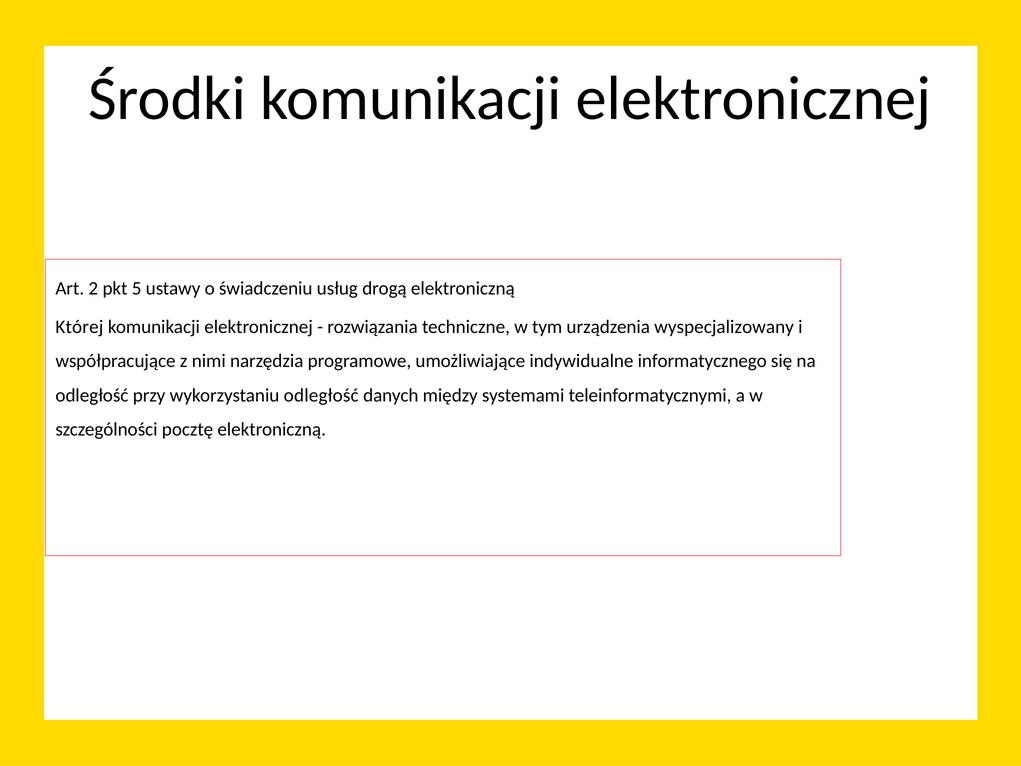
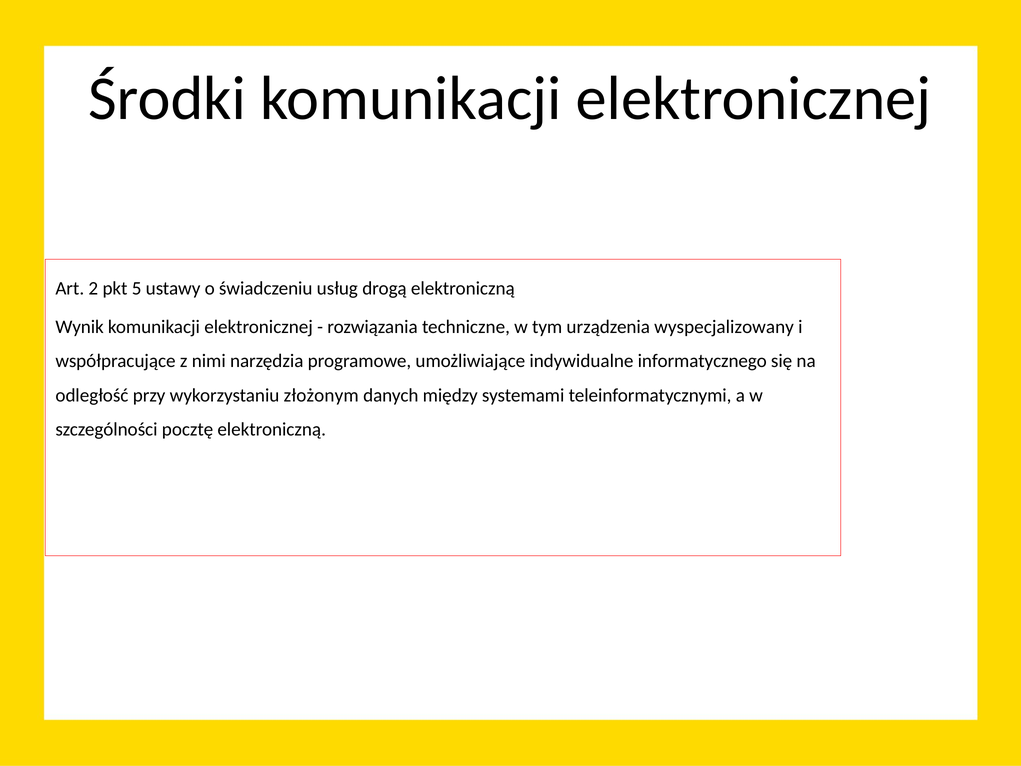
Której: Której -> Wynik (80, 327)
wykorzystaniu odległość: odległość -> złożonym (321, 395)
